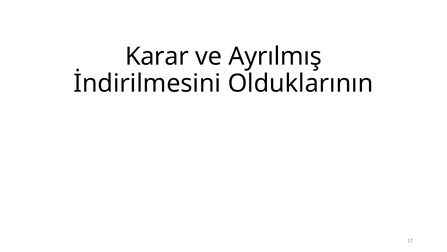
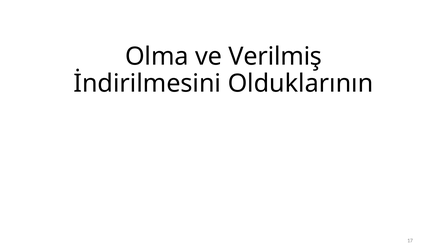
Karar: Karar -> Olma (157, 56)
Ayrılmış: Ayrılmış -> Verilmiş (275, 56)
